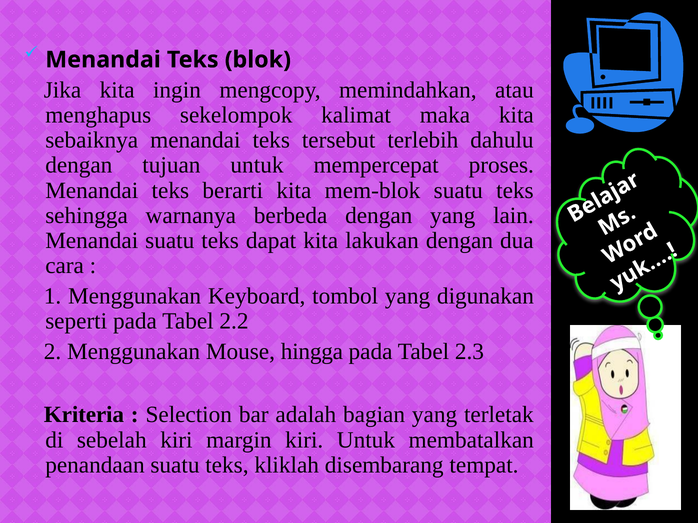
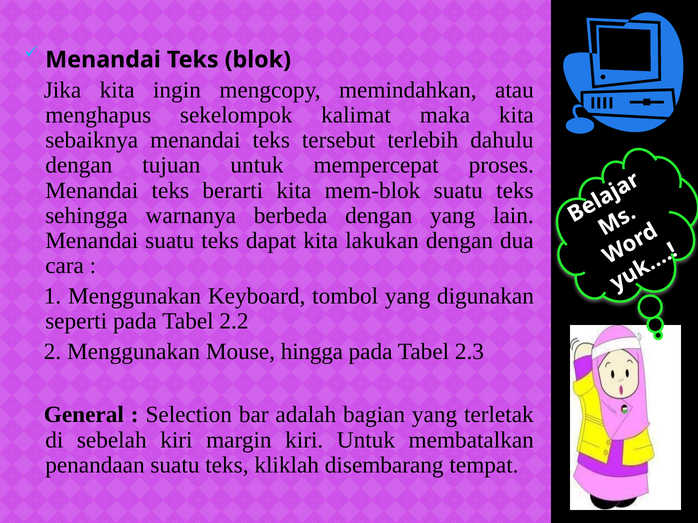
Kriteria: Kriteria -> General (84, 415)
